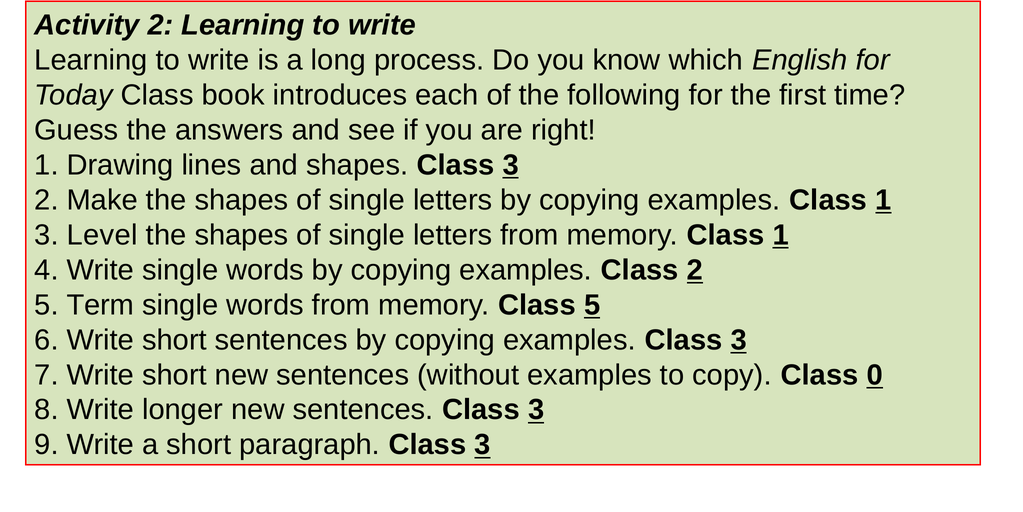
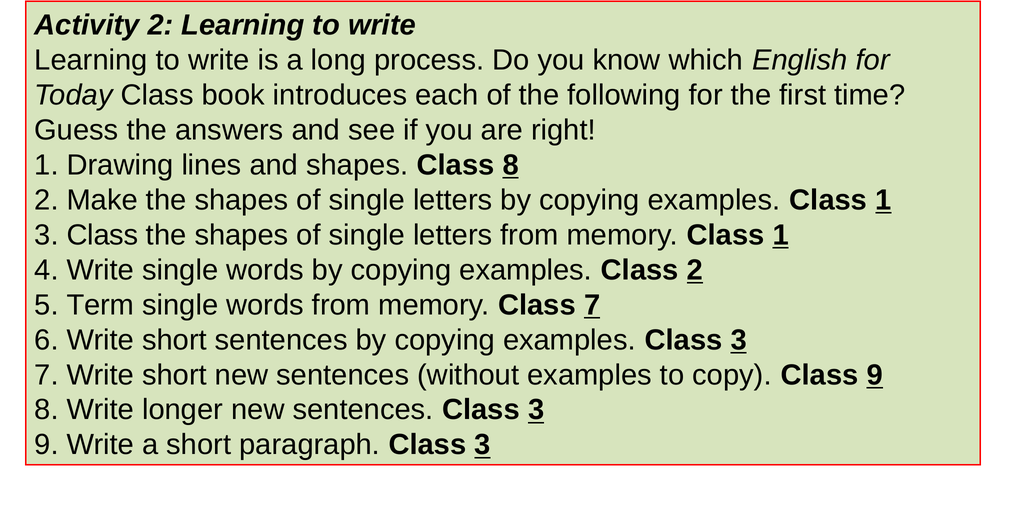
shapes Class 3: 3 -> 8 (511, 165)
3 Level: Level -> Class (102, 235)
Class 5: 5 -> 7 (592, 305)
Class 0: 0 -> 9 (875, 375)
